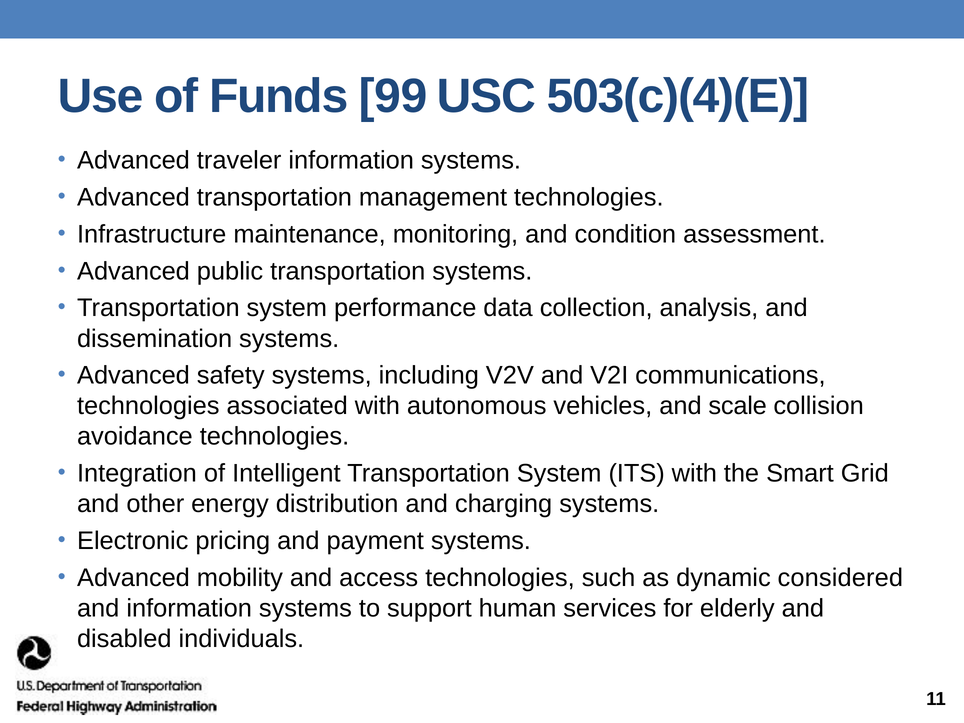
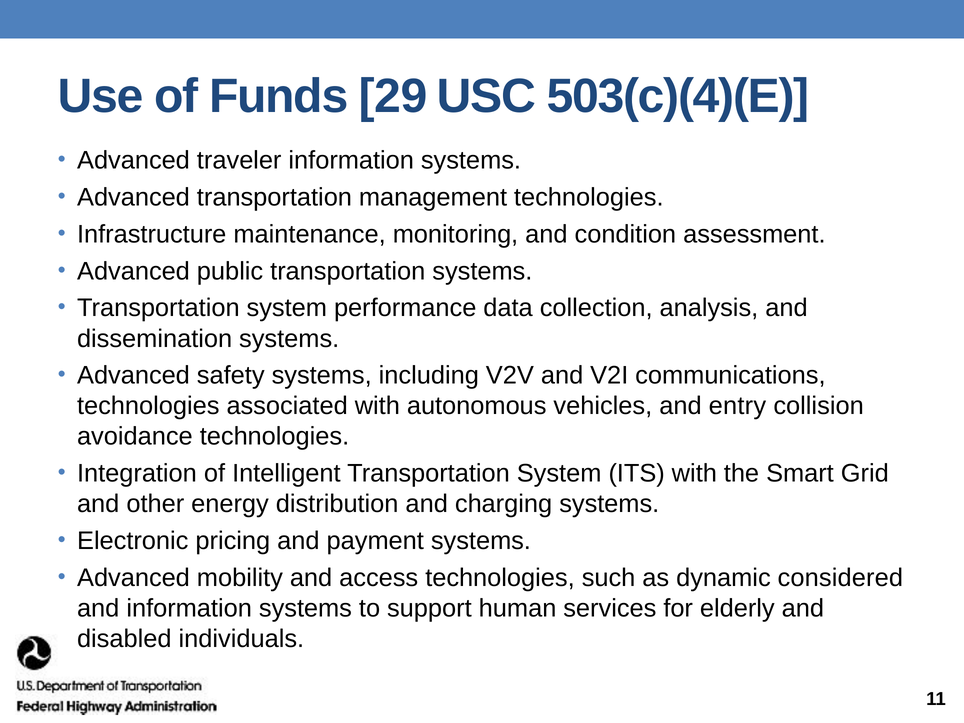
99: 99 -> 29 (393, 96)
scale: scale -> entry (737, 406)
